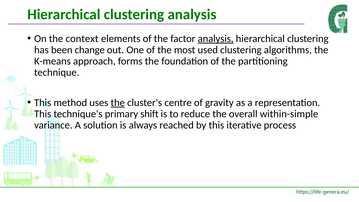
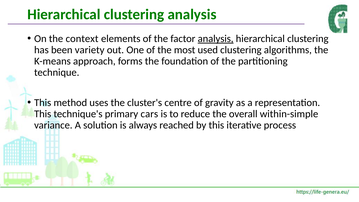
change: change -> variety (90, 50)
the underline: present -> none (118, 103)
shift: shift -> cars (149, 114)
